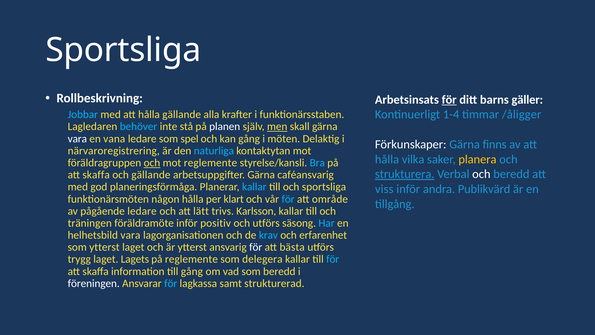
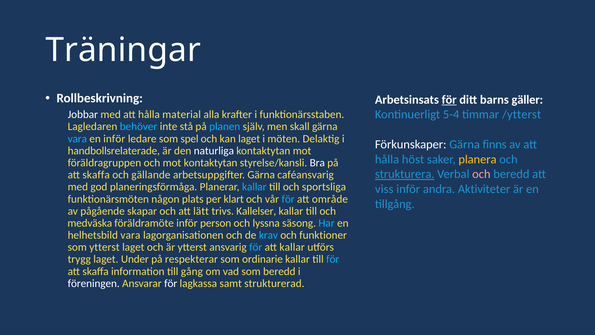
Sportsliga: Sportsliga -> Träningar (123, 50)
1-4: 1-4 -> 5-4 (451, 114)
/åligger: /åligger -> /ytterst (522, 114)
Jobbar colour: light blue -> white (83, 114)
hålla gällande: gällande -> material (182, 114)
planen colour: white -> light blue (225, 126)
men underline: present -> none (277, 126)
vara colour: white -> light blue (77, 139)
en vana: vana -> inför (114, 139)
kan gång: gång -> laget (249, 139)
närvaroregistrering: närvaroregistrering -> handbollsrelaterade (114, 151)
naturliga colour: light blue -> white (214, 151)
vilka: vilka -> höst (413, 159)
och underline: present -> none (152, 163)
mot reglemente: reglemente -> kontaktytan (211, 163)
Bra colour: light blue -> white (317, 163)
och colour: white -> pink (481, 174)
Publikvärd: Publikvärd -> Aktiviteter (484, 189)
någon hålla: hålla -> plats (193, 199)
pågående ledare: ledare -> skapar (142, 211)
Karlsson: Karlsson -> Kallelser (256, 211)
träningen: träningen -> medväska (90, 223)
positiv: positiv -> person (216, 223)
och utförs: utförs -> lyssna (266, 223)
erfarenhet: erfarenhet -> funktioner (323, 235)
för colour: white -> light blue (256, 247)
att bästa: bästa -> kallar (292, 247)
Lagets: Lagets -> Under (135, 259)
på reglemente: reglemente -> respekterar (191, 259)
delegera: delegera -> ordinarie (262, 259)
för colour: light blue -> white (171, 283)
